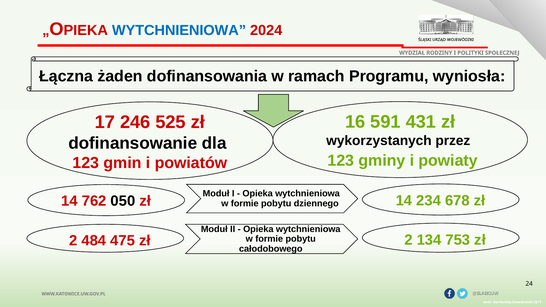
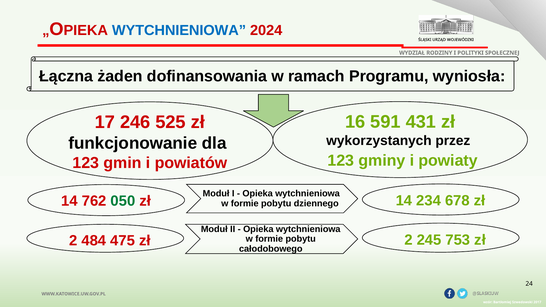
dofinansowanie: dofinansowanie -> funkcjonowanie (133, 143)
050 colour: black -> green (123, 201)
134: 134 -> 245 (429, 240)
